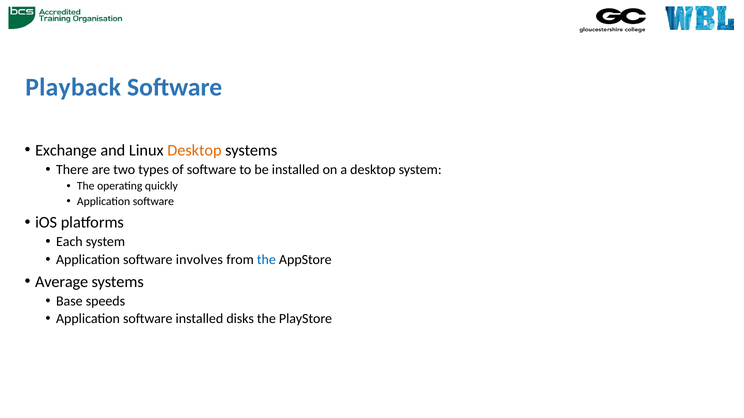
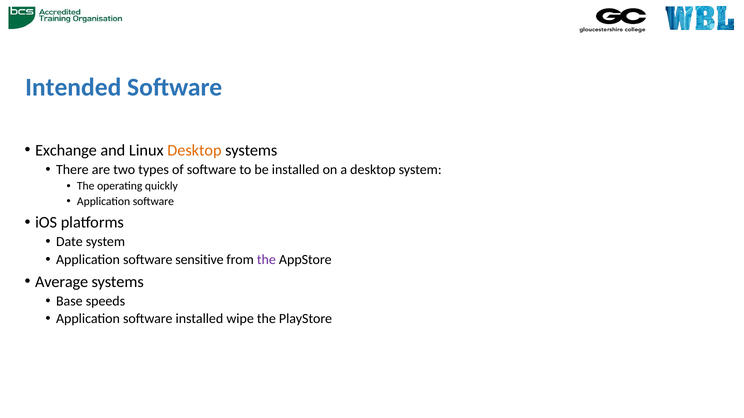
Playback: Playback -> Intended (73, 87)
Each: Each -> Date (69, 242)
involves: involves -> sensitive (200, 260)
the colour: blue -> purple (266, 260)
disks: disks -> wipe (240, 319)
